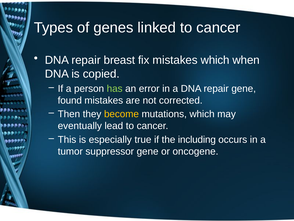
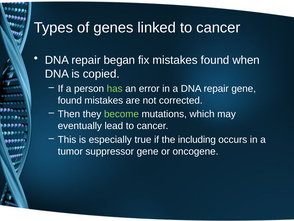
breast: breast -> began (119, 60)
mistakes which: which -> found (215, 60)
become colour: yellow -> light green (121, 114)
